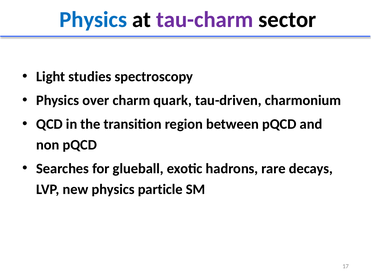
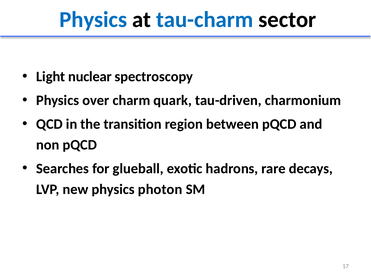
tau-charm colour: purple -> blue (205, 20)
studies: studies -> nuclear (90, 76)
particle: particle -> photon (160, 189)
